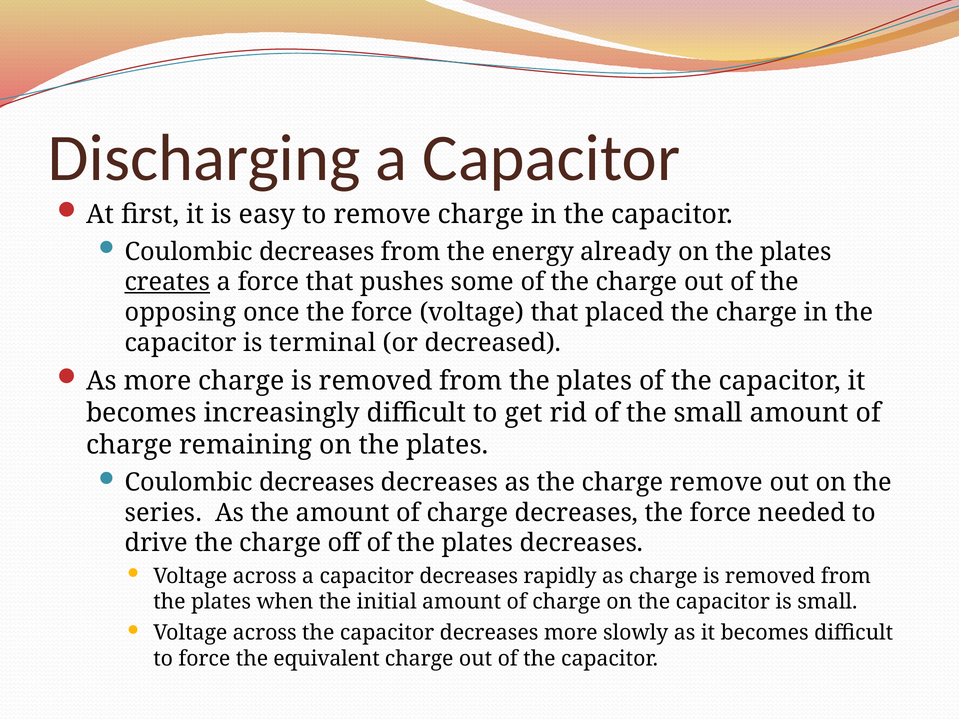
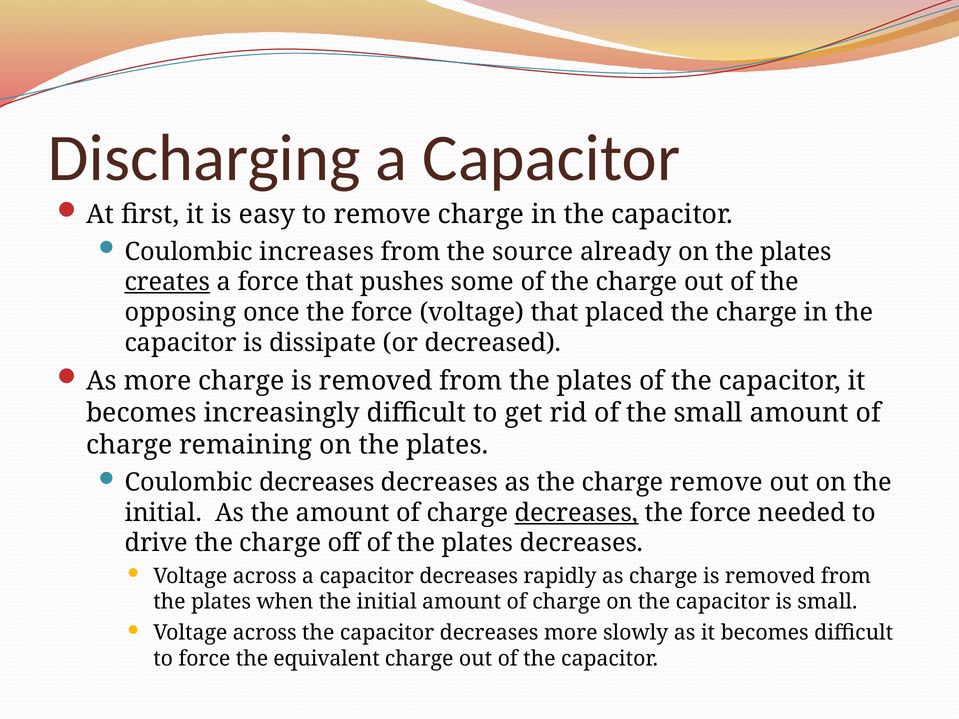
decreases: decreases -> increases (317, 252)
energy: energy -> source (533, 252)
terminal: terminal -> dissipate (323, 343)
series: series -> initial (163, 513)
decreases underline: none -> present (577, 513)
